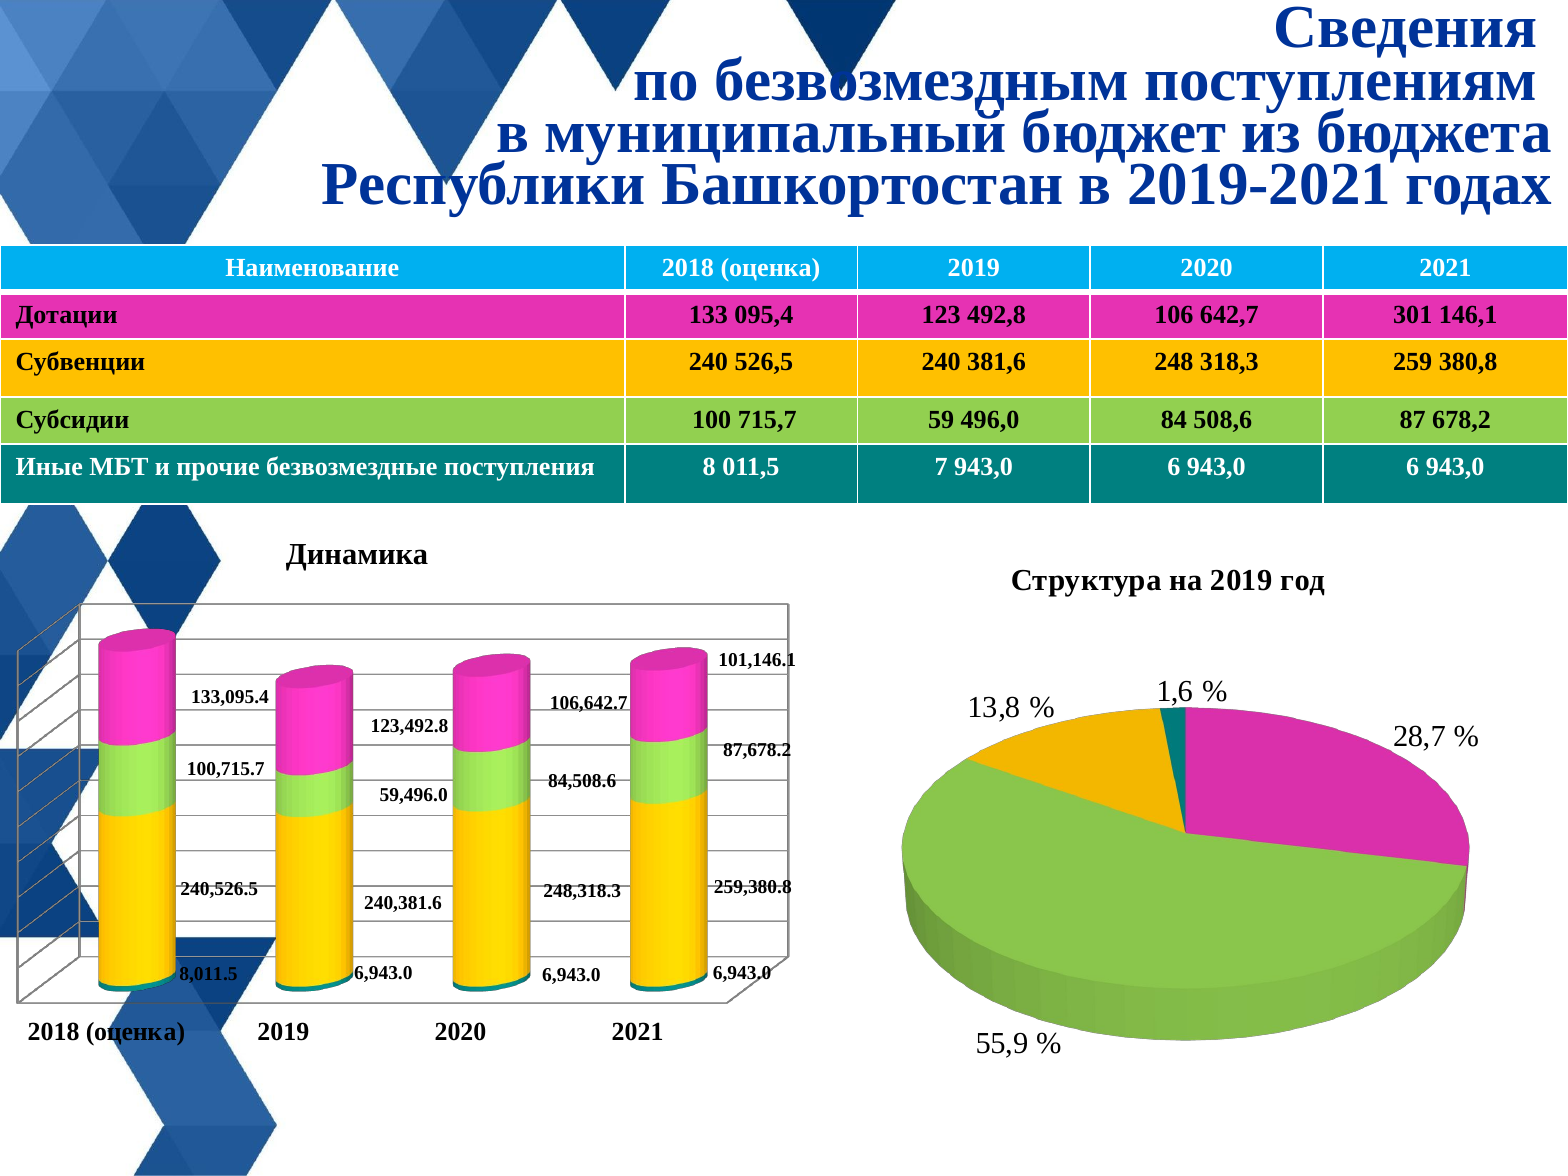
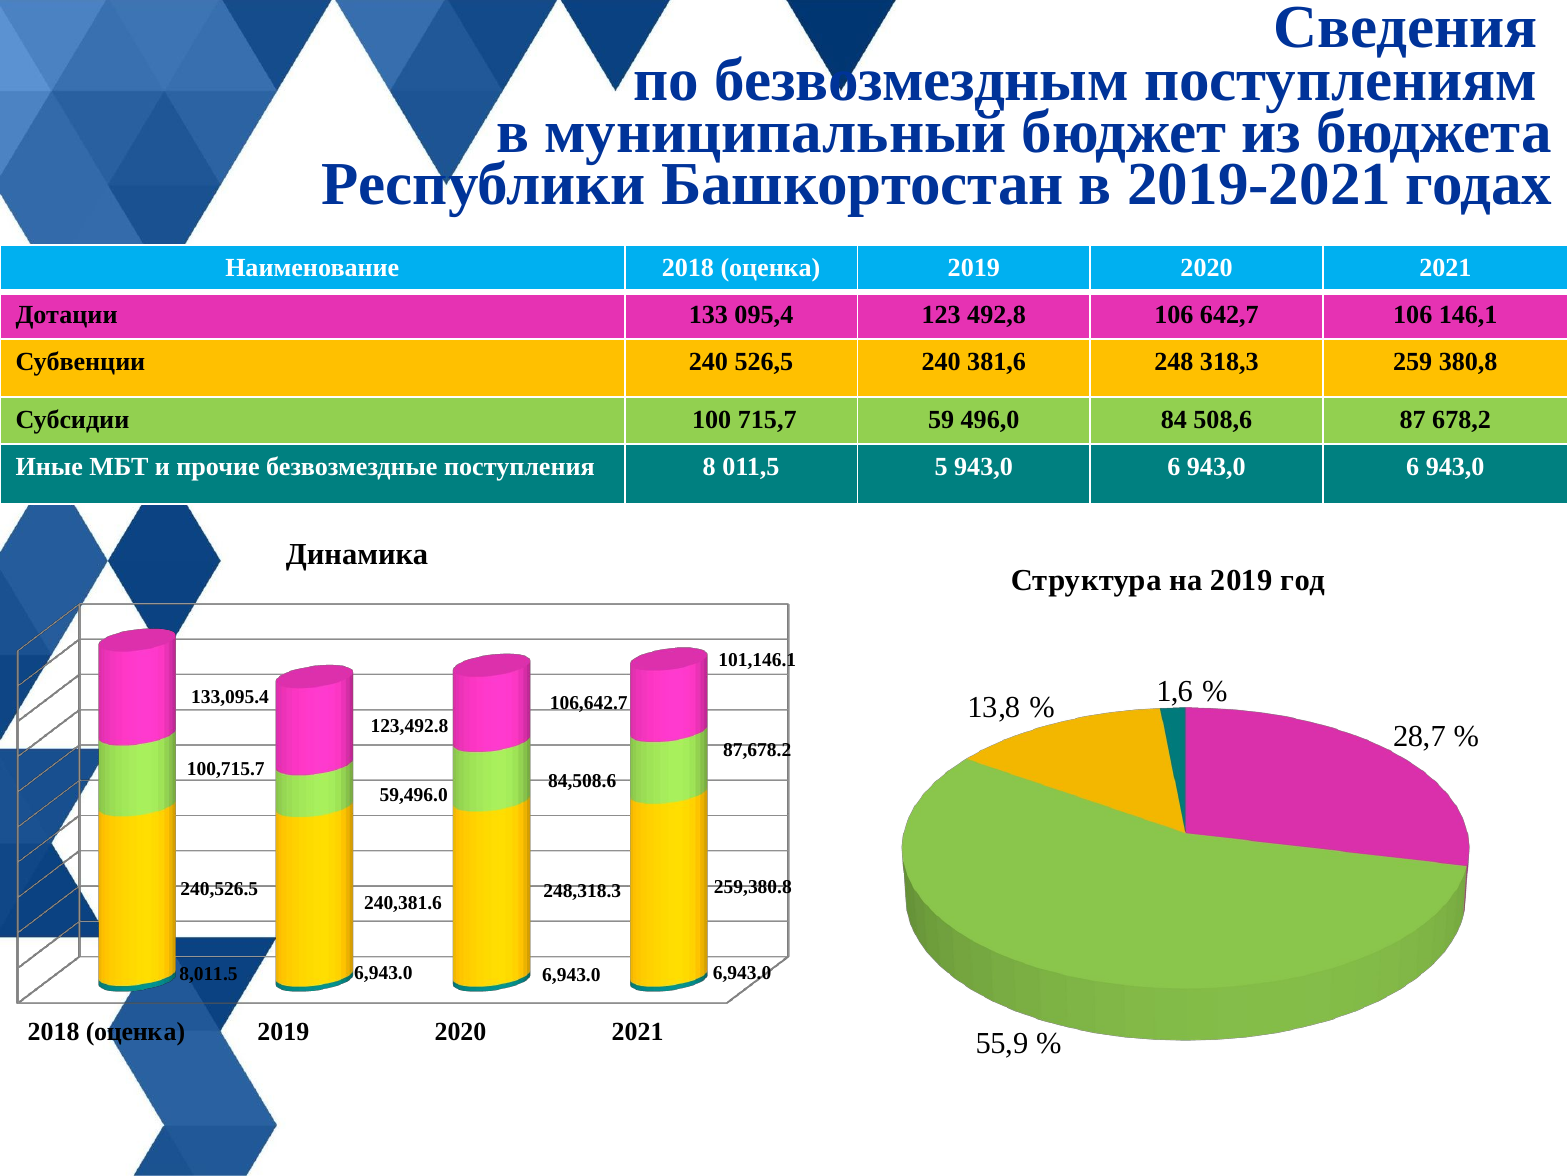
642,7 301: 301 -> 106 (1413, 315)
7: 7 -> 5 (941, 467)
